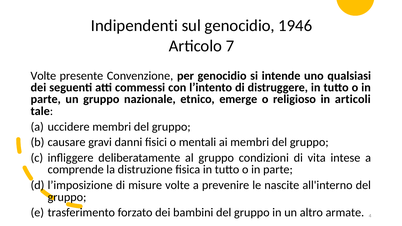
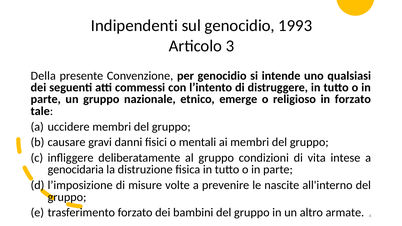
1946: 1946 -> 1993 (295, 26)
7: 7 -> 3 (230, 46)
Volte: Volte -> Della (43, 76)
in articoli: articoli -> forzato (353, 99)
comprende: comprende -> genocidaria (76, 170)
